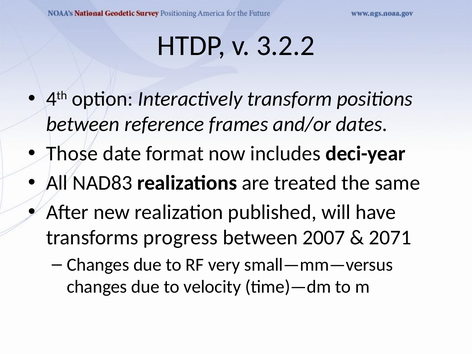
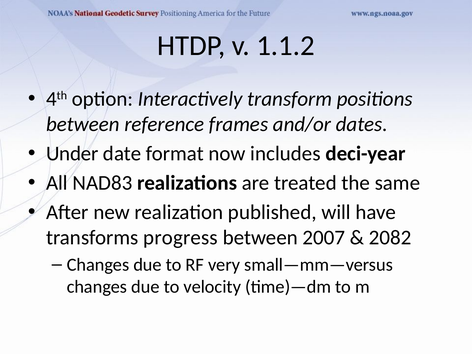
3.2.2: 3.2.2 -> 1.1.2 (285, 46)
Those: Those -> Under (72, 154)
2071: 2071 -> 2082 (390, 238)
